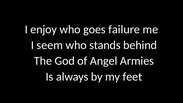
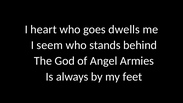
enjoy: enjoy -> heart (44, 29)
failure: failure -> dwells (124, 29)
